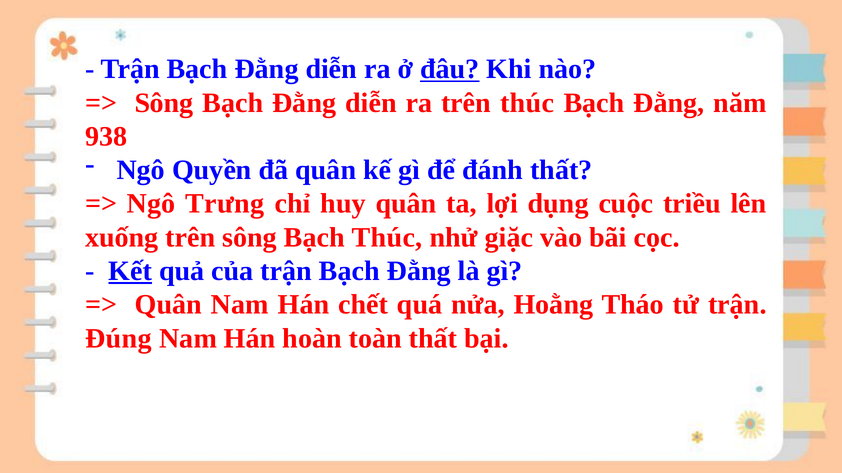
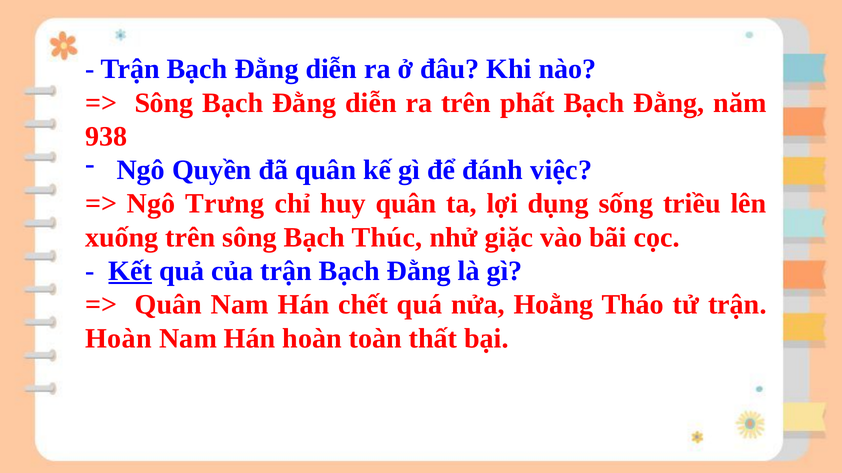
đâu underline: present -> none (450, 69)
trên thúc: thúc -> phất (527, 103)
đánh thất: thất -> việc (561, 170)
cuộc: cuộc -> sống (626, 204)
Đúng: Đúng -> Hoàn (119, 339)
